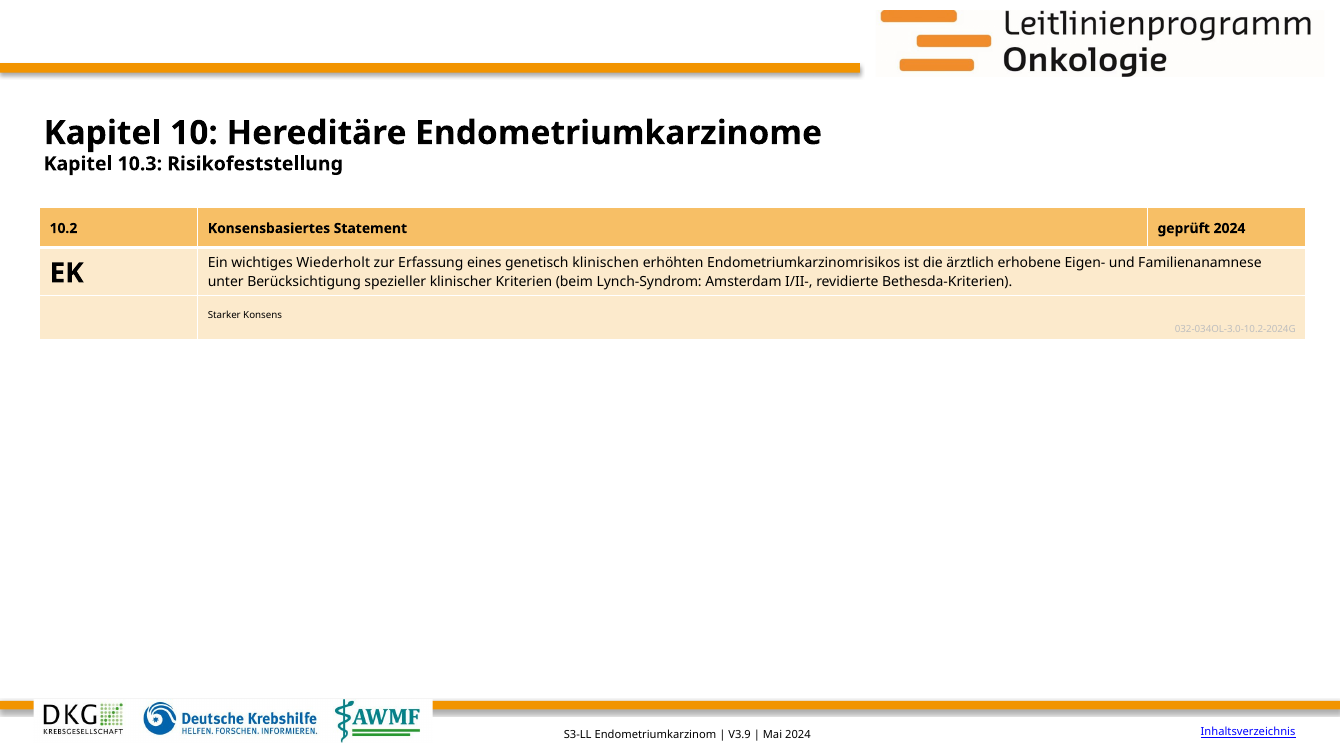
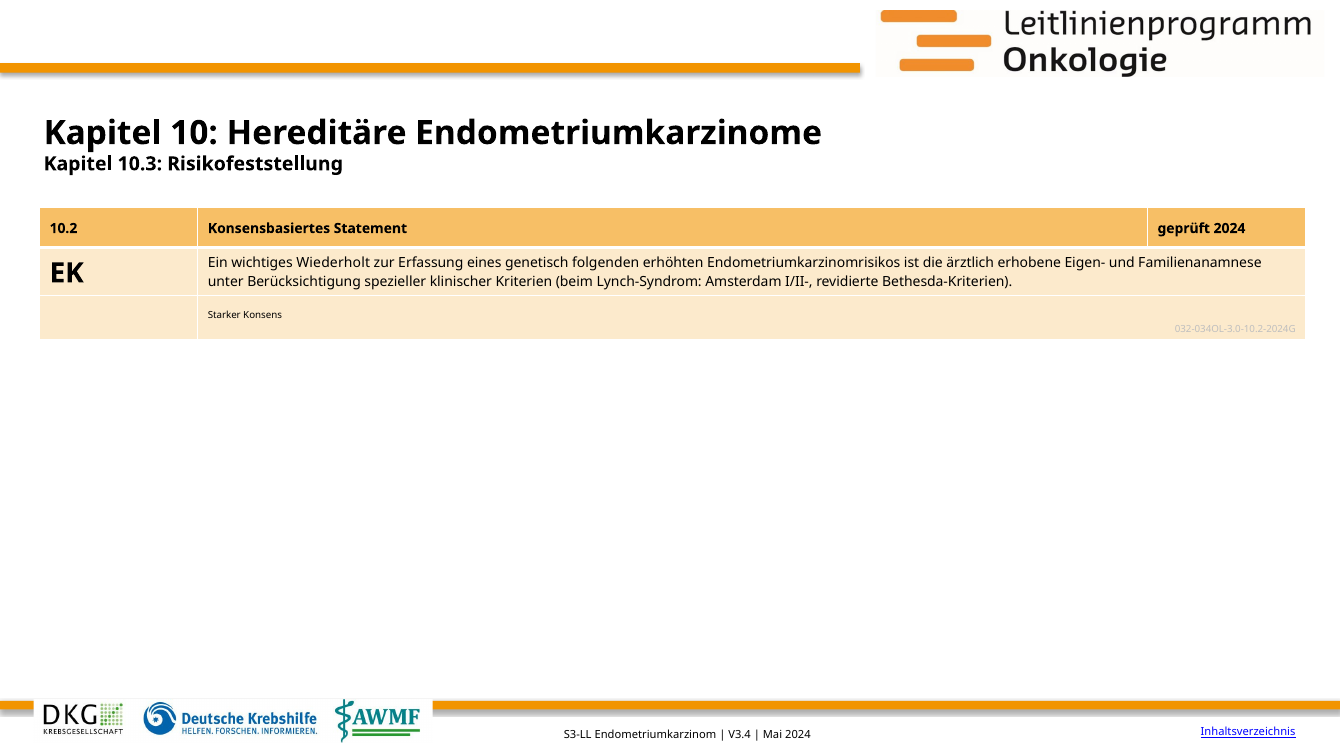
klinischen: klinischen -> folgenden (606, 263)
V3.9: V3.9 -> V3.4 (740, 735)
